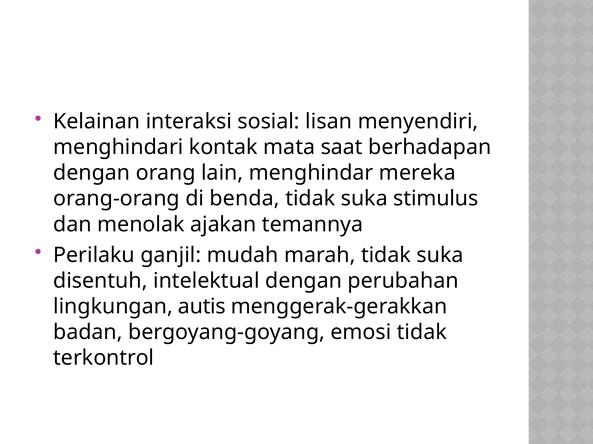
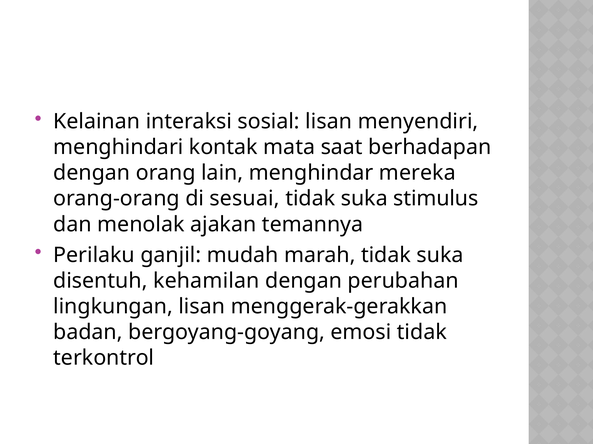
benda: benda -> sesuai (245, 199)
intelektual: intelektual -> kehamilan (206, 281)
lingkungan autis: autis -> lisan (202, 307)
